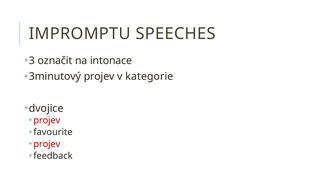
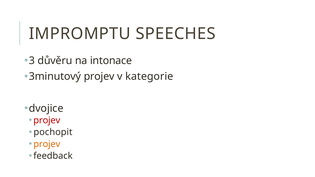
označit: označit -> důvěru (55, 61)
favourite: favourite -> pochopit (53, 132)
projev colour: red -> orange (47, 144)
